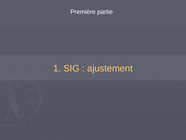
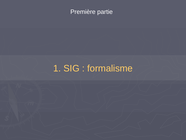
ajustement: ajustement -> formalisme (110, 68)
